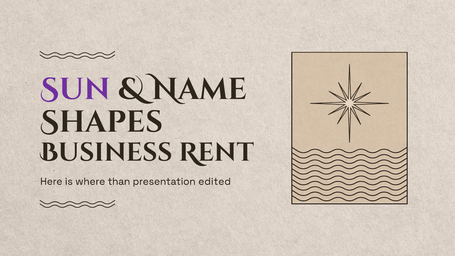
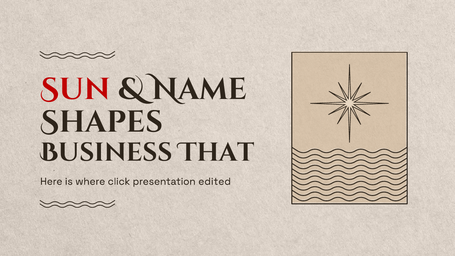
Sun colour: purple -> red (75, 89)
Rent: Rent -> That (217, 152)
than: than -> click (119, 181)
